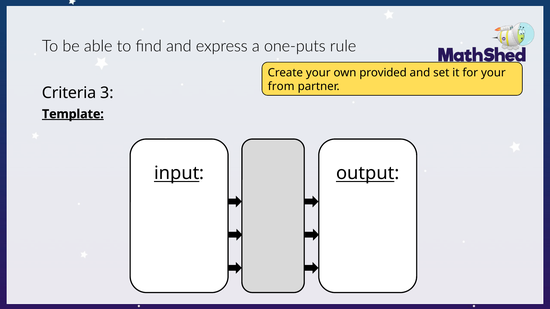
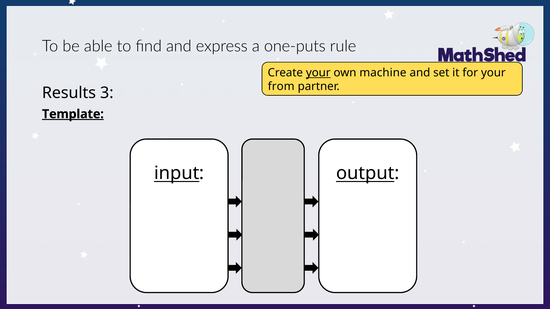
your underline: none -> present (318, 73)
provided: provided -> machine (383, 73)
Criteria: Criteria -> Results (69, 93)
